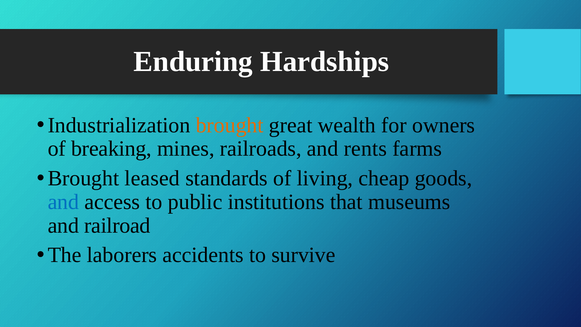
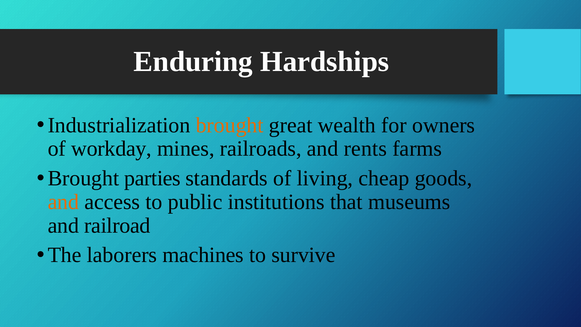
breaking: breaking -> workday (111, 149)
leased: leased -> parties (152, 178)
and colour: blue -> orange (63, 202)
accidents: accidents -> machines (203, 255)
